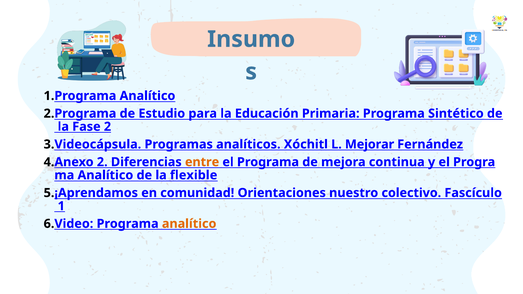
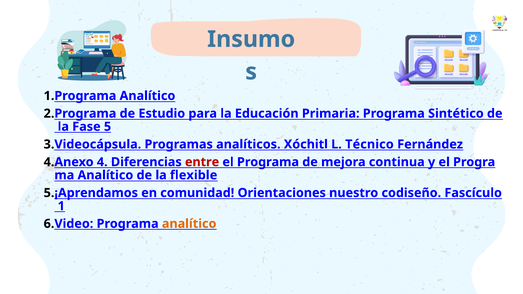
Fase 2: 2 -> 5 (108, 127)
Mejorar: Mejorar -> Técnico (369, 144)
2: 2 -> 4 (102, 162)
entre colour: orange -> red (202, 162)
colectivo: colectivo -> codiseño (411, 193)
